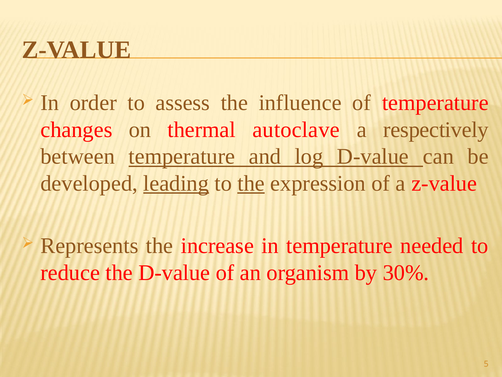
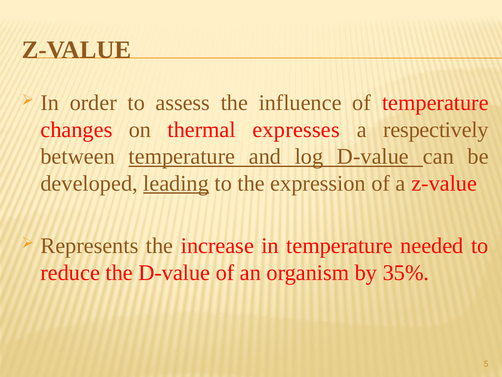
autoclave: autoclave -> expresses (296, 130)
the underline: present -> none (251, 183)
30%: 30% -> 35% (406, 272)
